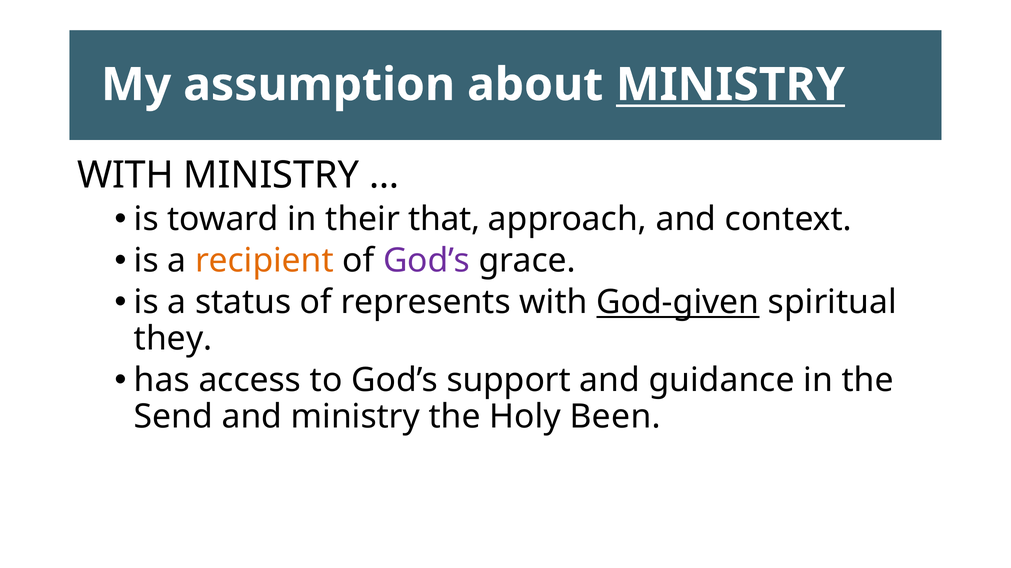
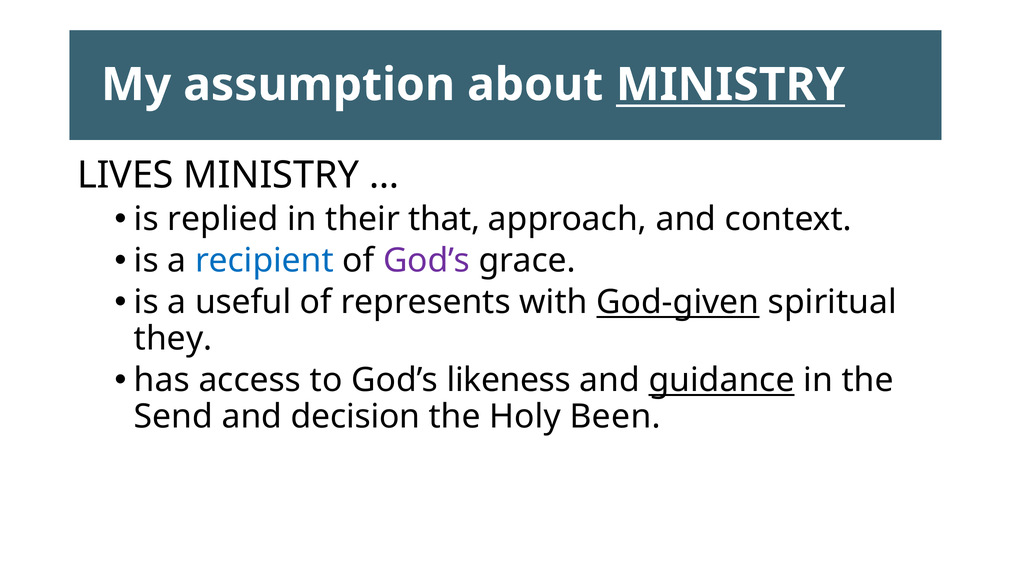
WITH: WITH -> LIVES (125, 175)
toward: toward -> replied (223, 219)
recipient colour: orange -> blue (264, 261)
status: status -> useful (243, 303)
support: support -> likeness (509, 381)
guidance underline: none -> present (722, 381)
and ministry: ministry -> decision (356, 417)
